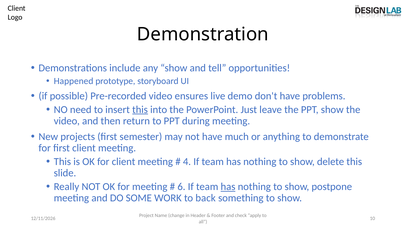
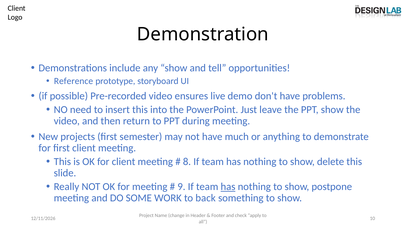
Happened: Happened -> Reference (74, 81)
this underline: present -> none (140, 109)
4: 4 -> 8 (187, 161)
6: 6 -> 9 (181, 186)
